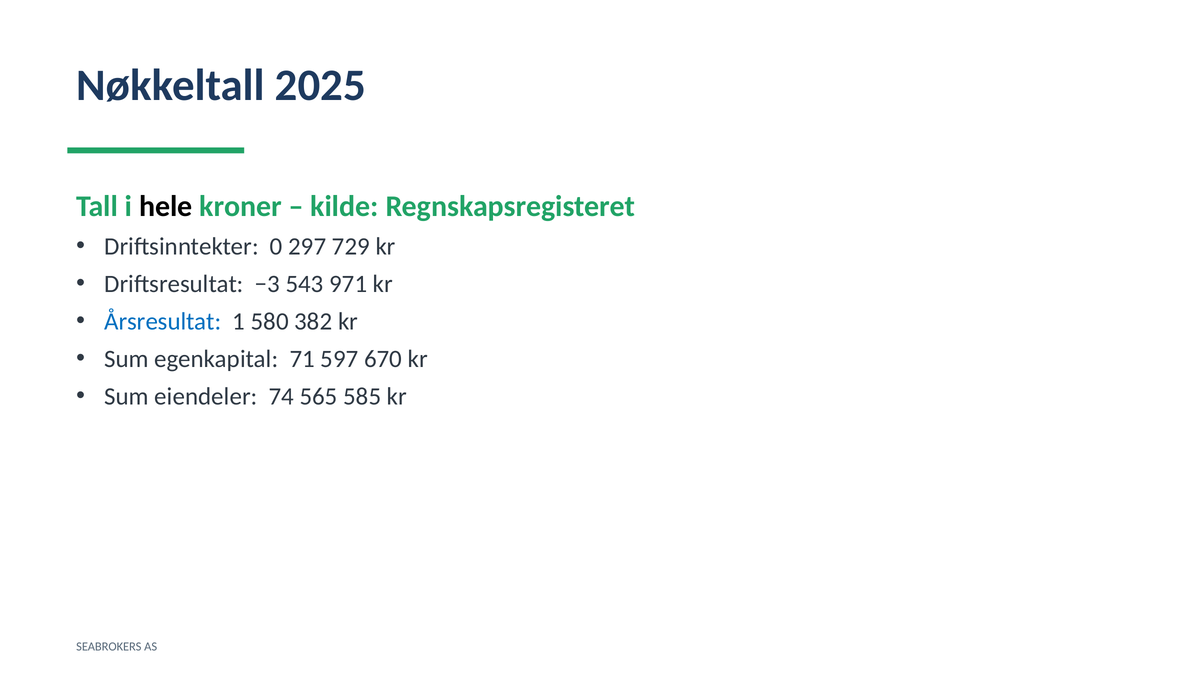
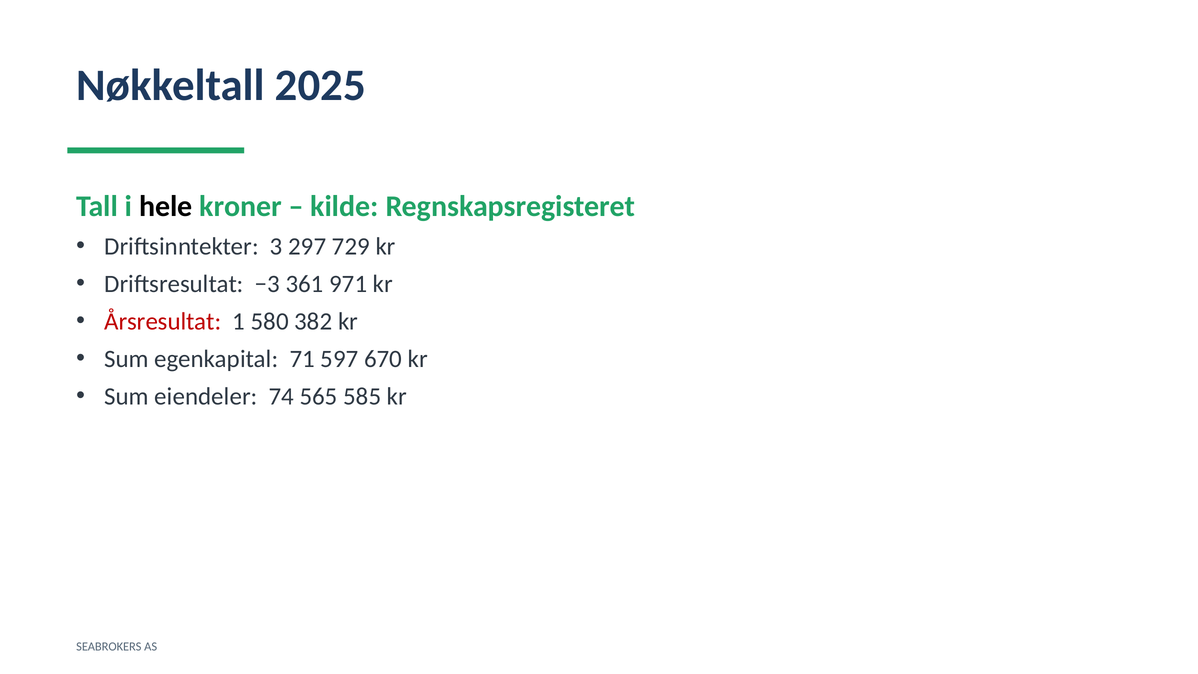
0: 0 -> 3 (276, 246)
543: 543 -> 361 (305, 284)
Årsresultat colour: blue -> red (163, 321)
